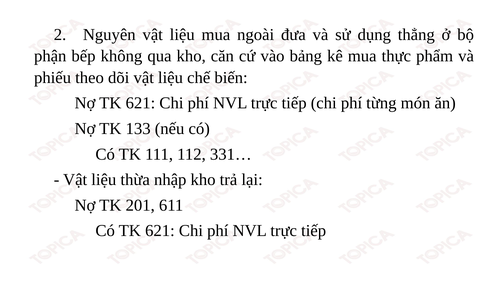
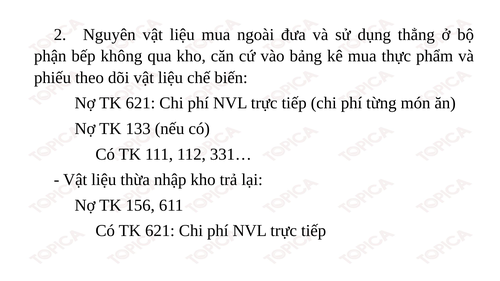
201: 201 -> 156 (140, 205)
